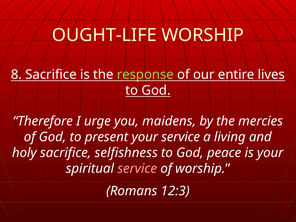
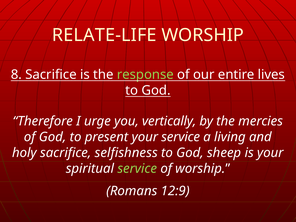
OUGHT-LIFE: OUGHT-LIFE -> RELATE-LIFE (104, 35)
maidens: maidens -> vertically (169, 121)
peace: peace -> sheep (224, 153)
service colour: pink -> light green (137, 169)
12:3: 12:3 -> 12:9 (175, 191)
